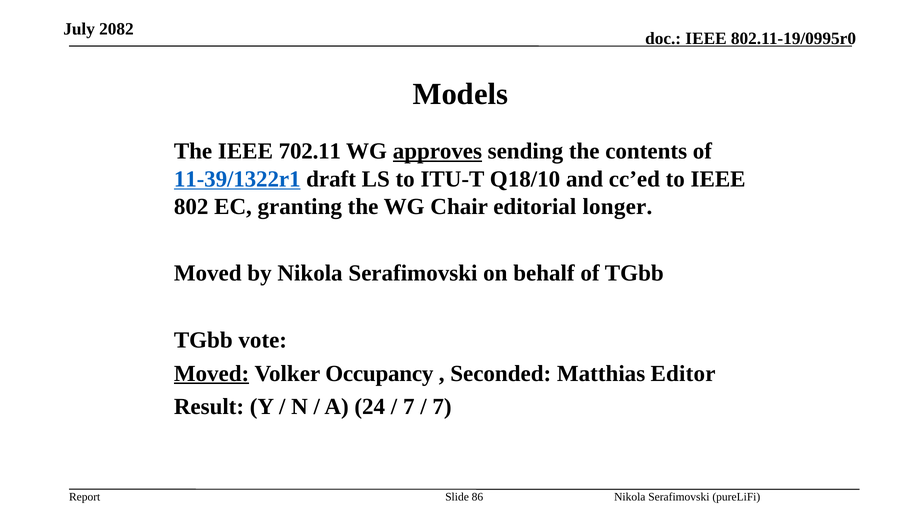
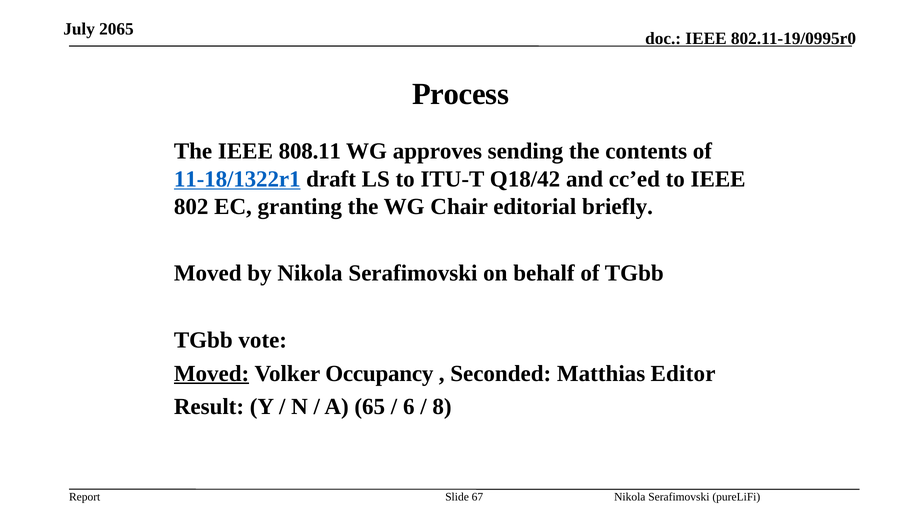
2082: 2082 -> 2065 (116, 29)
Models: Models -> Process (461, 94)
702.11: 702.11 -> 808.11 (310, 151)
approves underline: present -> none (437, 151)
11-39/1322r1: 11-39/1322r1 -> 11-18/1322r1 (237, 179)
Q18/10: Q18/10 -> Q18/42 (525, 179)
longer: longer -> briefly (618, 207)
24: 24 -> 65 (370, 407)
7: 7 -> 6 (409, 407)
7: 7 -> 8 (442, 407)
86: 86 -> 67 (477, 497)
